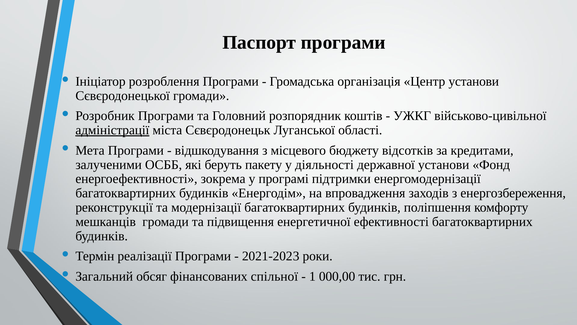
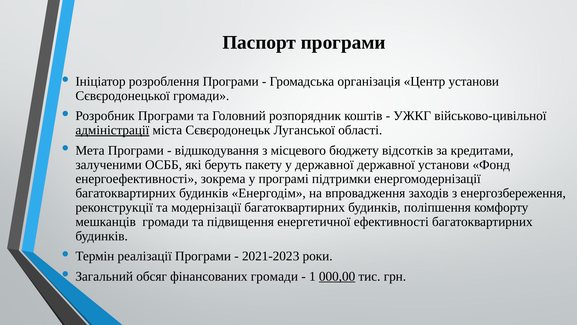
у діяльності: діяльності -> державної (324, 164)
фінансованих спільної: спільної -> громади (274, 276)
000,00 underline: none -> present (337, 276)
